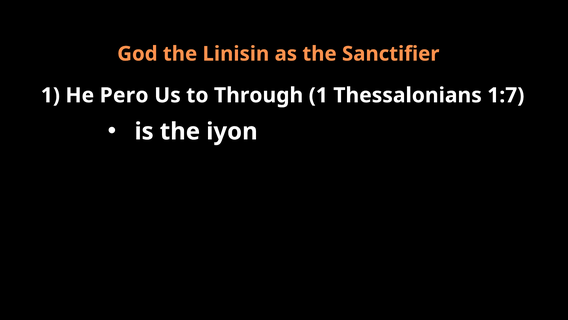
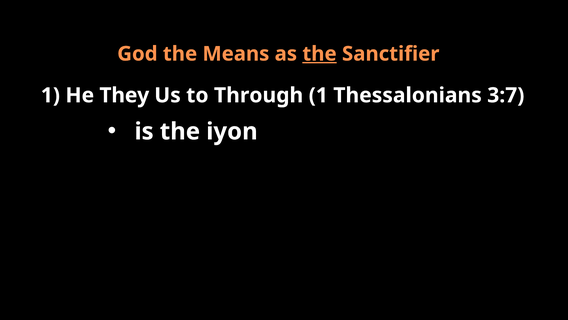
Linisin: Linisin -> Means (236, 54)
the underline: none -> present (320, 54)
Pero: Pero -> They (124, 95)
1:7: 1:7 -> 3:7 (506, 95)
